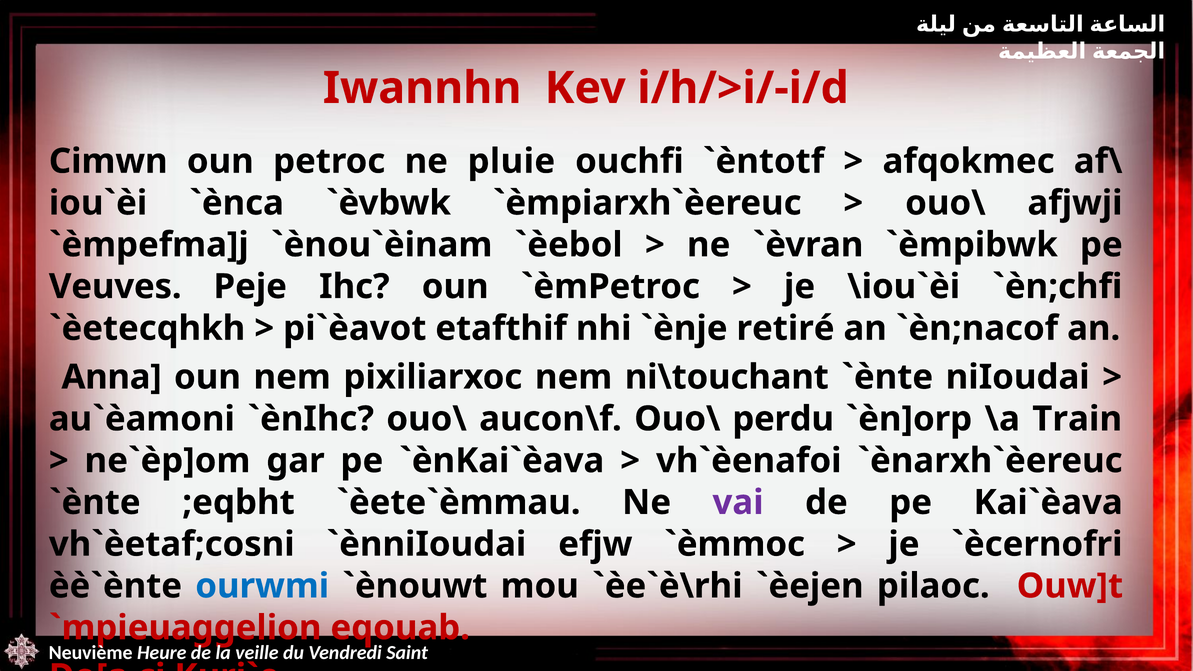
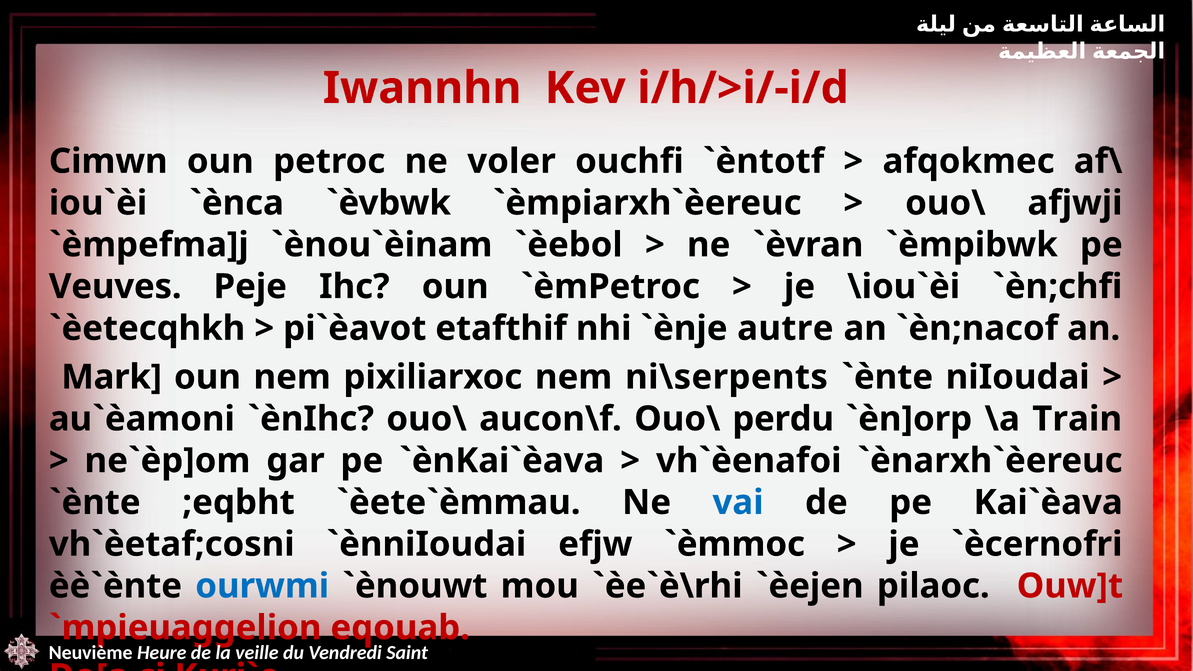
pluie: pluie -> voler (512, 161)
retiré: retiré -> autre (785, 328)
Anna: Anna -> Mark (112, 377)
ni\touchant: ni\touchant -> ni\serpents (727, 377)
vai colour: purple -> blue (738, 502)
